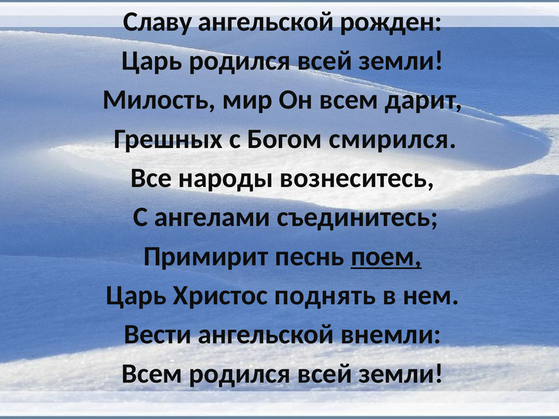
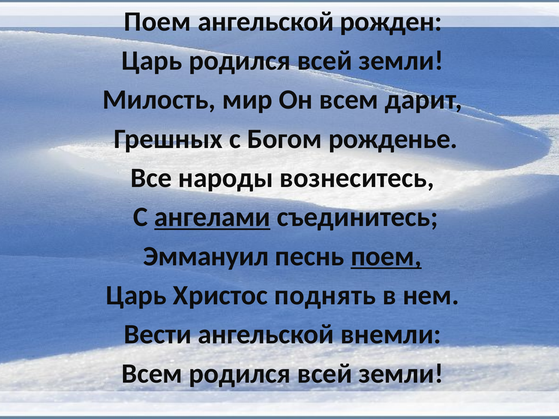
Славу: Славу -> Поем (158, 22)
смирился: смирился -> рожденье (393, 139)
ангелами underline: none -> present (212, 217)
Примирит: Примирит -> Эммануил (206, 256)
